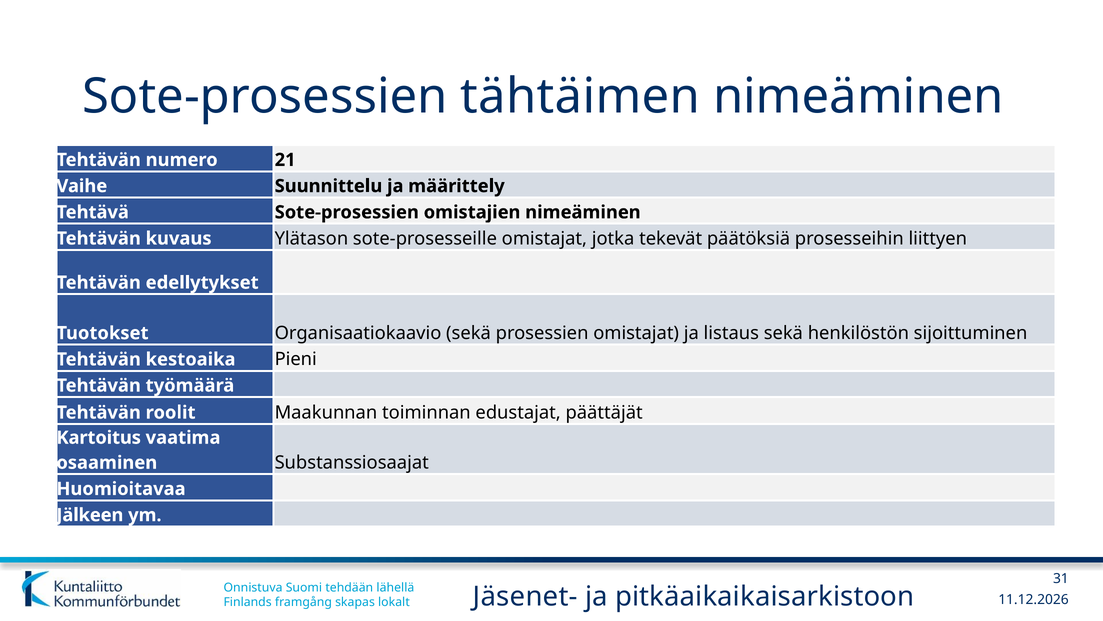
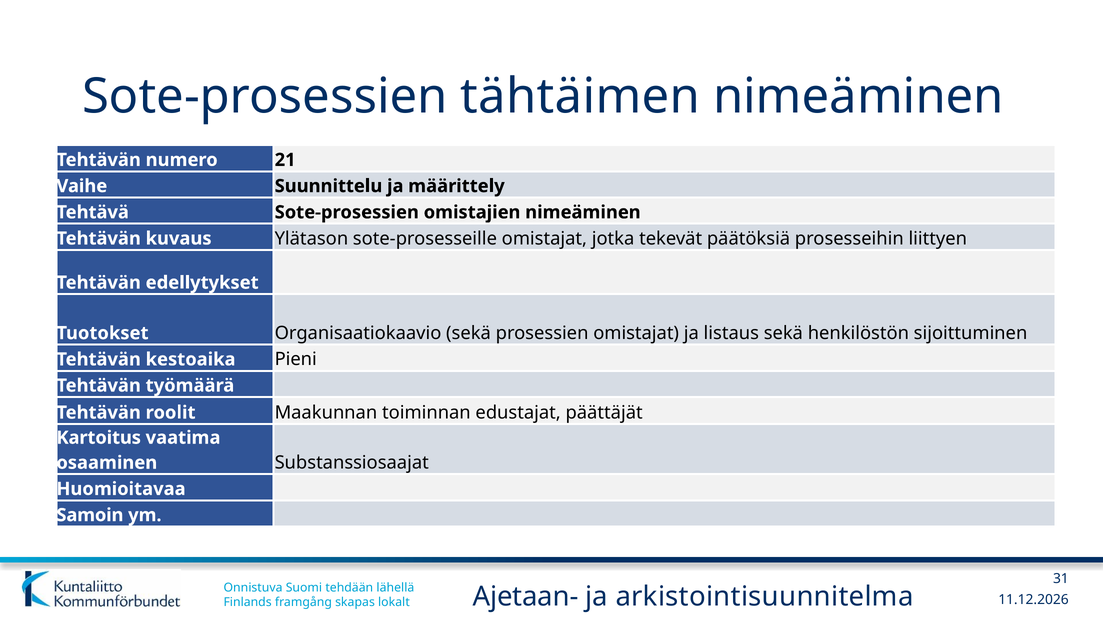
Jälkeen: Jälkeen -> Samoin (90, 515)
Jäsenet-: Jäsenet- -> Ajetaan- (526, 596)
pitkäaikaikaisarkistoon: pitkäaikaikaisarkistoon -> arkistointisuunnitelma (765, 596)
